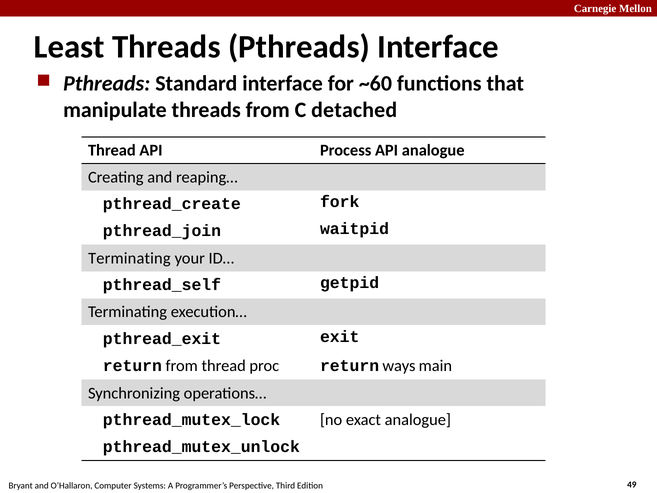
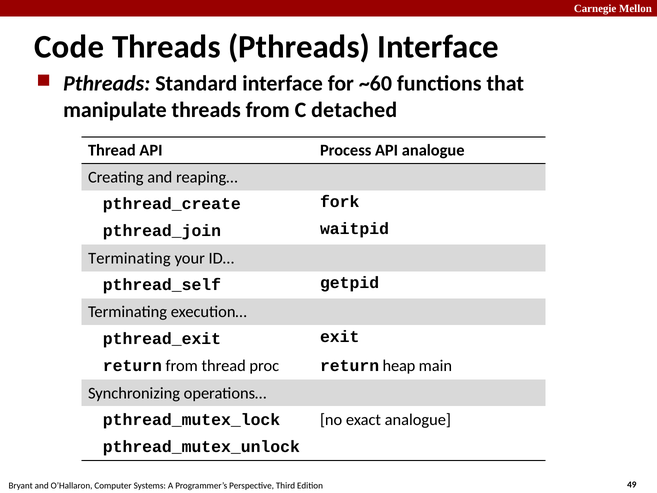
Least: Least -> Code (69, 47)
ways: ways -> heap (399, 366)
